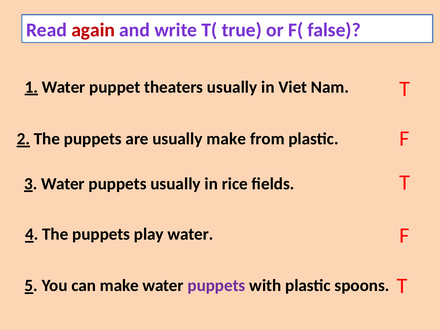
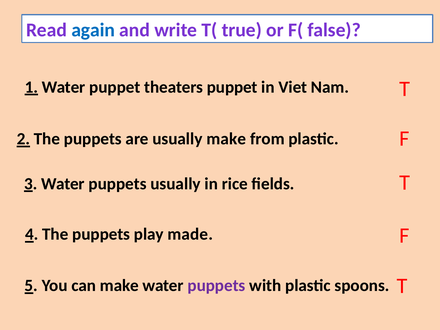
again colour: red -> blue (93, 30)
theaters usually: usually -> puppet (232, 87)
play water: water -> made (190, 234)
